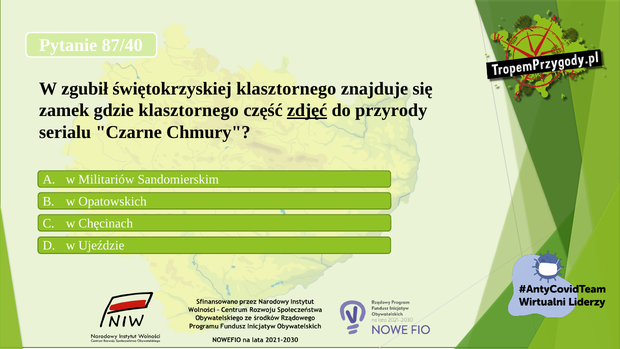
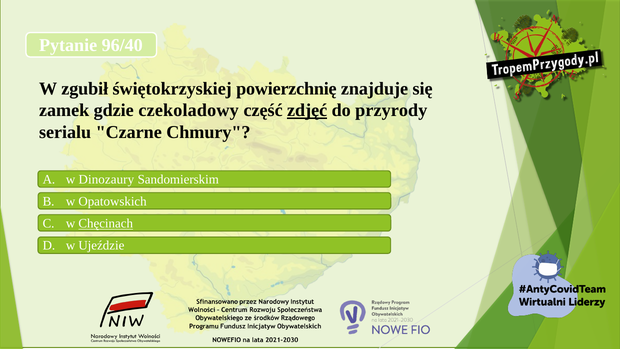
87/40: 87/40 -> 96/40 (122, 45)
świętokrzyskiej klasztornego: klasztornego -> powierzchnię (286, 89)
gdzie klasztornego: klasztornego -> czekoladowy (189, 110)
Militariów: Militariów -> Dinozaury (106, 180)
Chęcinach underline: none -> present (106, 223)
